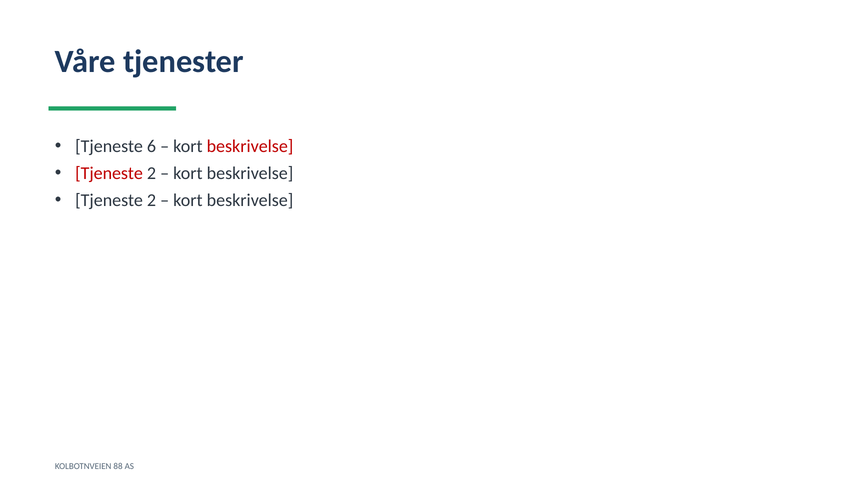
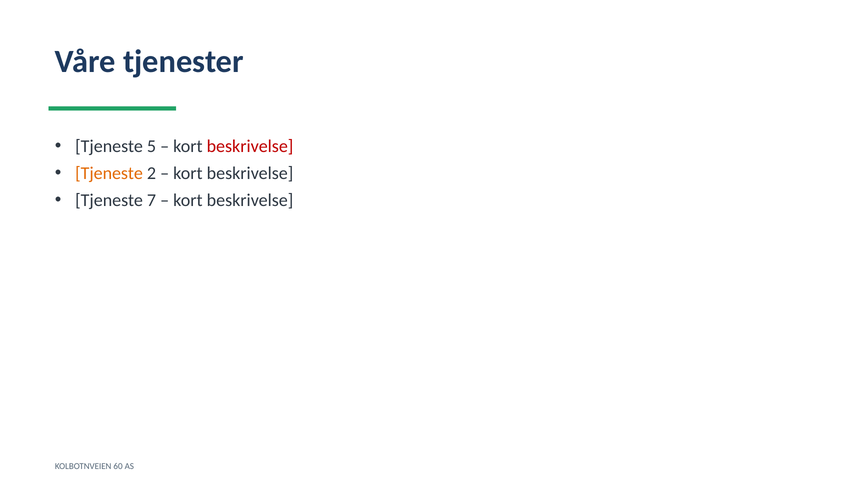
6: 6 -> 5 (151, 146)
Tjeneste colour: red -> orange (109, 173)
2: 2 -> 7 (151, 200)
88: 88 -> 60 (118, 466)
